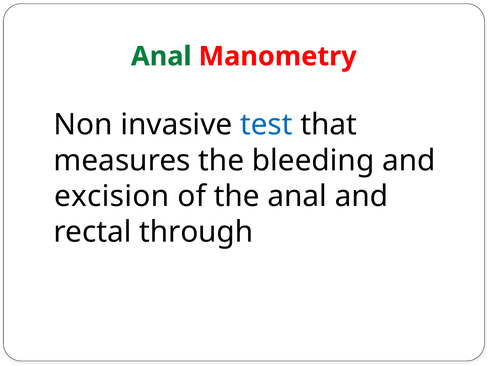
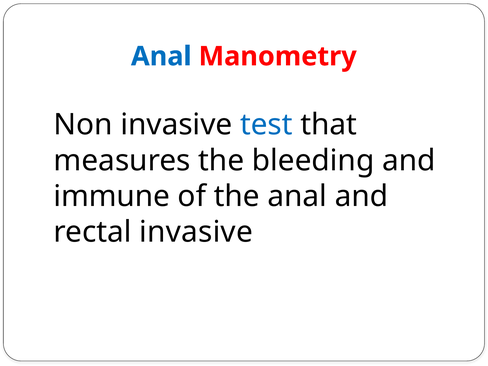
Anal colour: green -> blue (161, 56)
excision: excision -> immune (112, 196)
rectal through: through -> invasive (196, 232)
